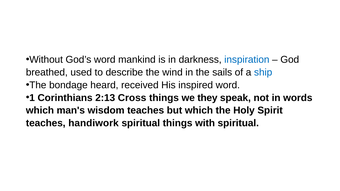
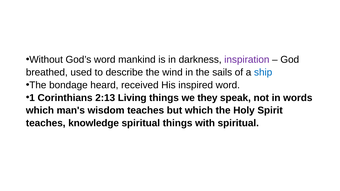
inspiration colour: blue -> purple (247, 60)
Cross: Cross -> Living (132, 98)
handiwork: handiwork -> knowledge (94, 123)
